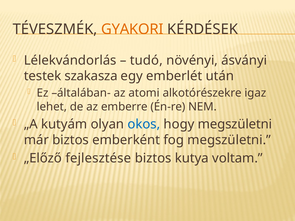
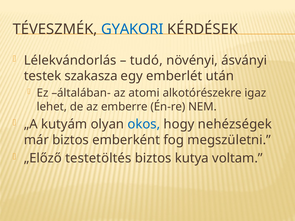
GYAKORI colour: orange -> blue (132, 29)
hogy megszületni: megszületni -> nehézségek (235, 124)
fejlesztése: fejlesztése -> testetöltés (98, 158)
